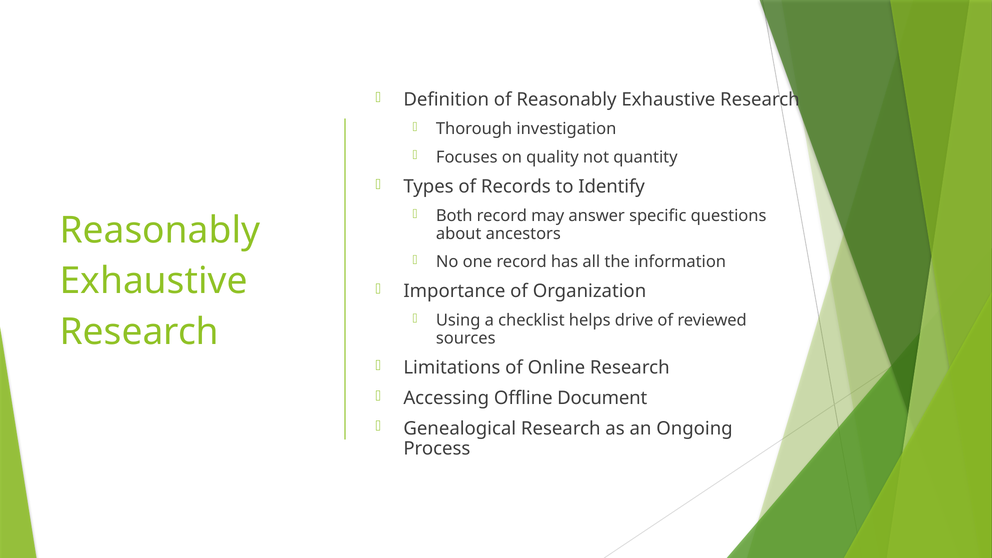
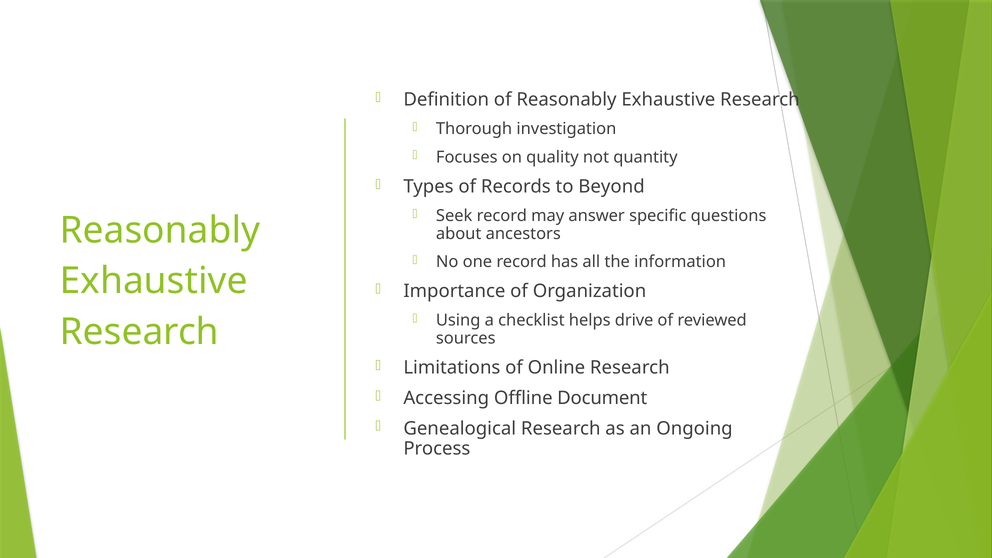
Identify: Identify -> Beyond (612, 187)
Both: Both -> Seek (454, 216)
